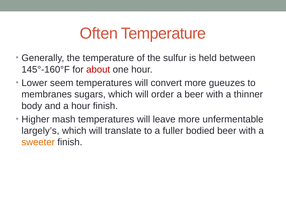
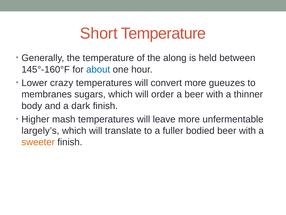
Often: Often -> Short (99, 33)
sulfur: sulfur -> along (175, 58)
about colour: red -> blue (98, 69)
seem: seem -> crazy (62, 83)
a hour: hour -> dark (81, 106)
